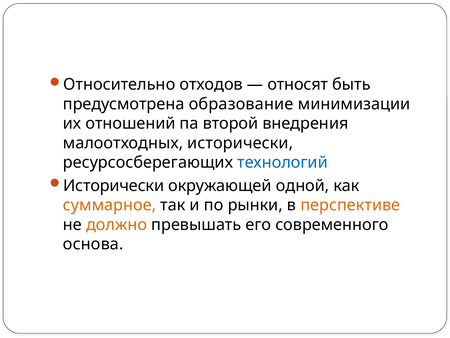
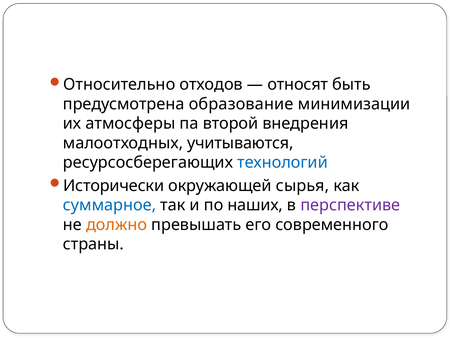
отношений: отношений -> атмосферы (130, 123)
малоотходных исторически: исторически -> учитываются (240, 143)
одной: одной -> сырья (303, 185)
суммарное colour: orange -> blue (109, 205)
рынки: рынки -> наших (255, 205)
перспективе colour: orange -> purple (350, 205)
основа: основа -> страны (93, 244)
